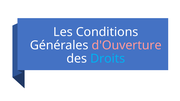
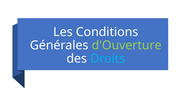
d'Ouverture colour: pink -> light green (127, 45)
